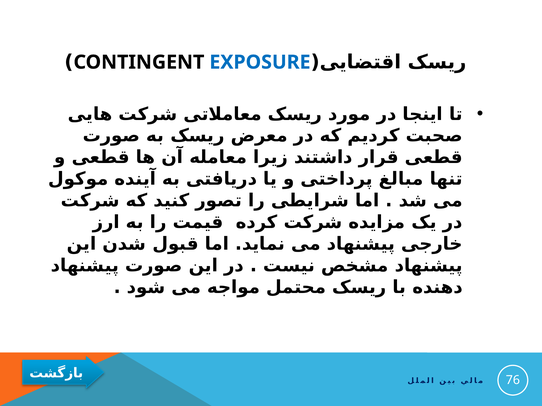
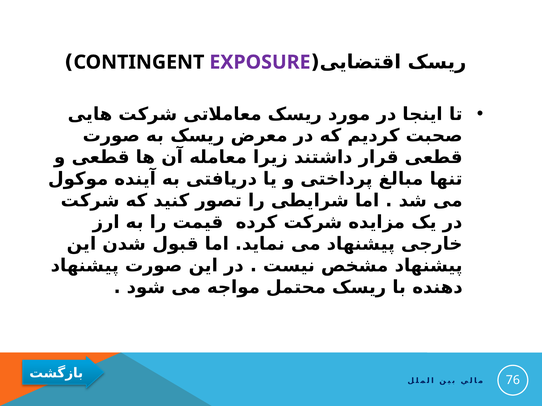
EXPOSURE colour: blue -> purple (260, 62)
